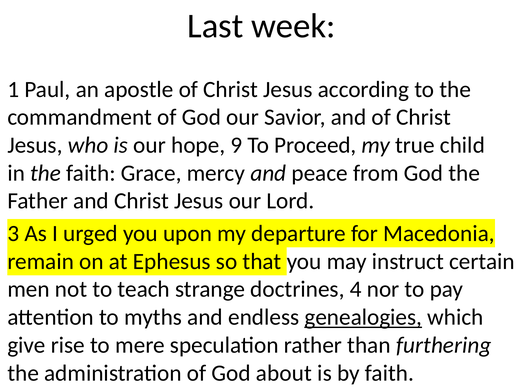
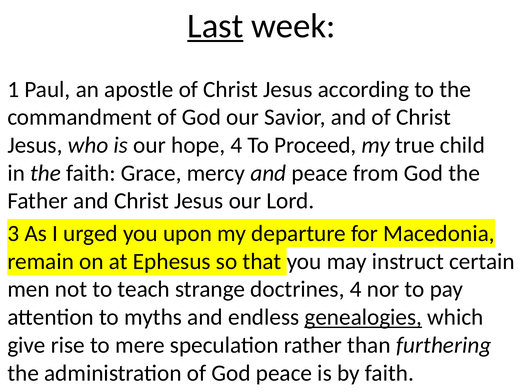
Last underline: none -> present (215, 26)
hope 9: 9 -> 4 (236, 145)
God about: about -> peace (284, 373)
